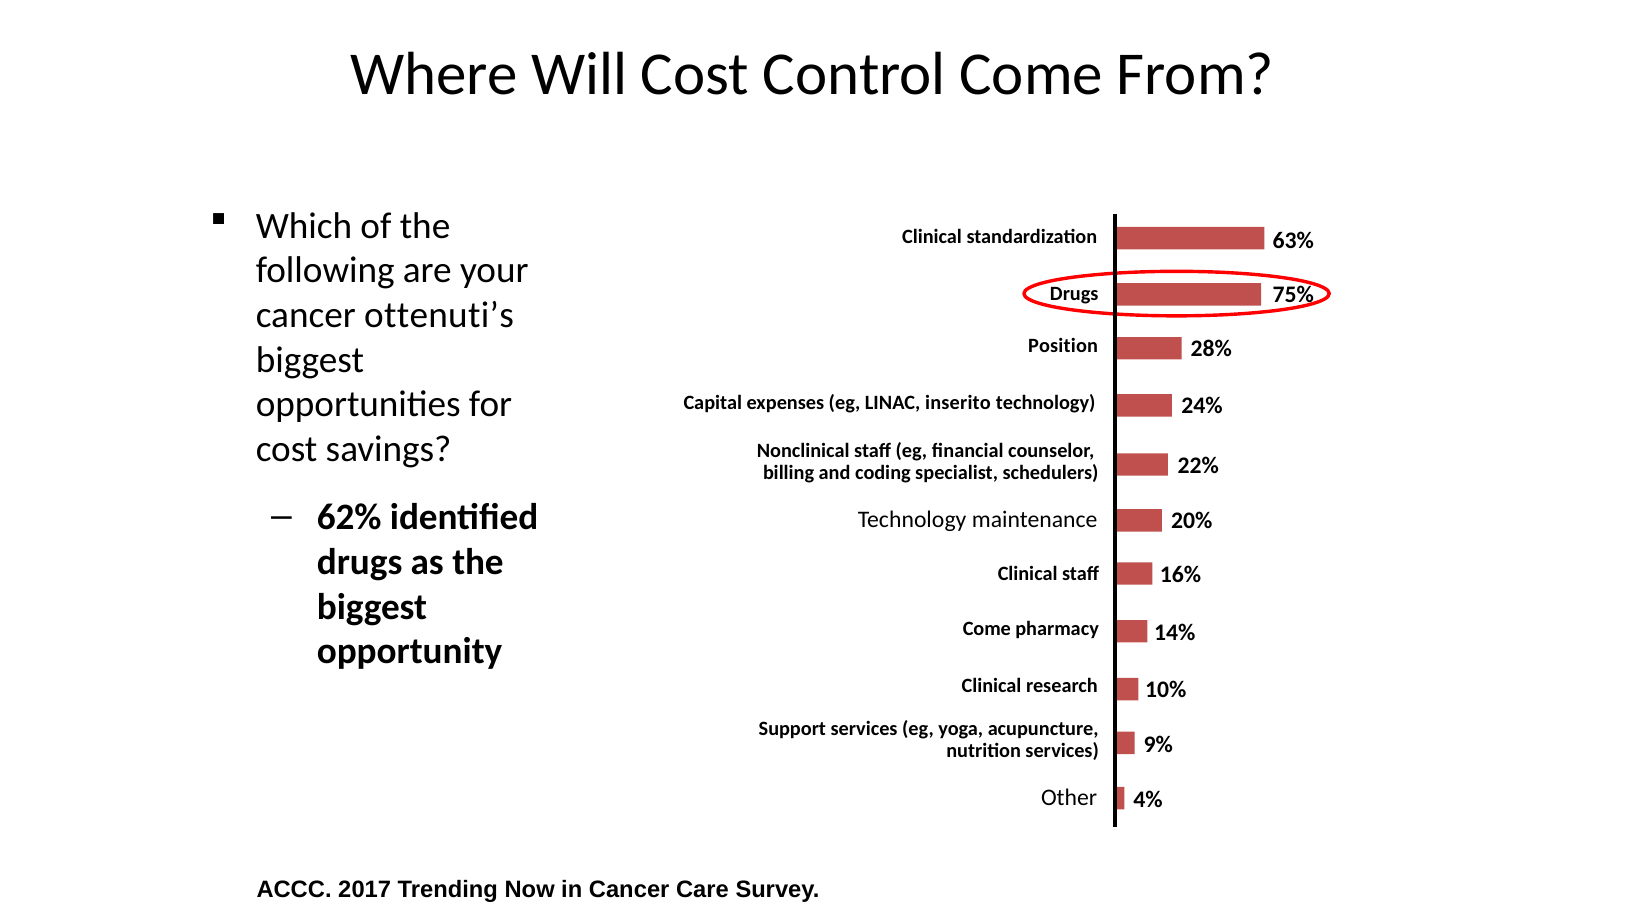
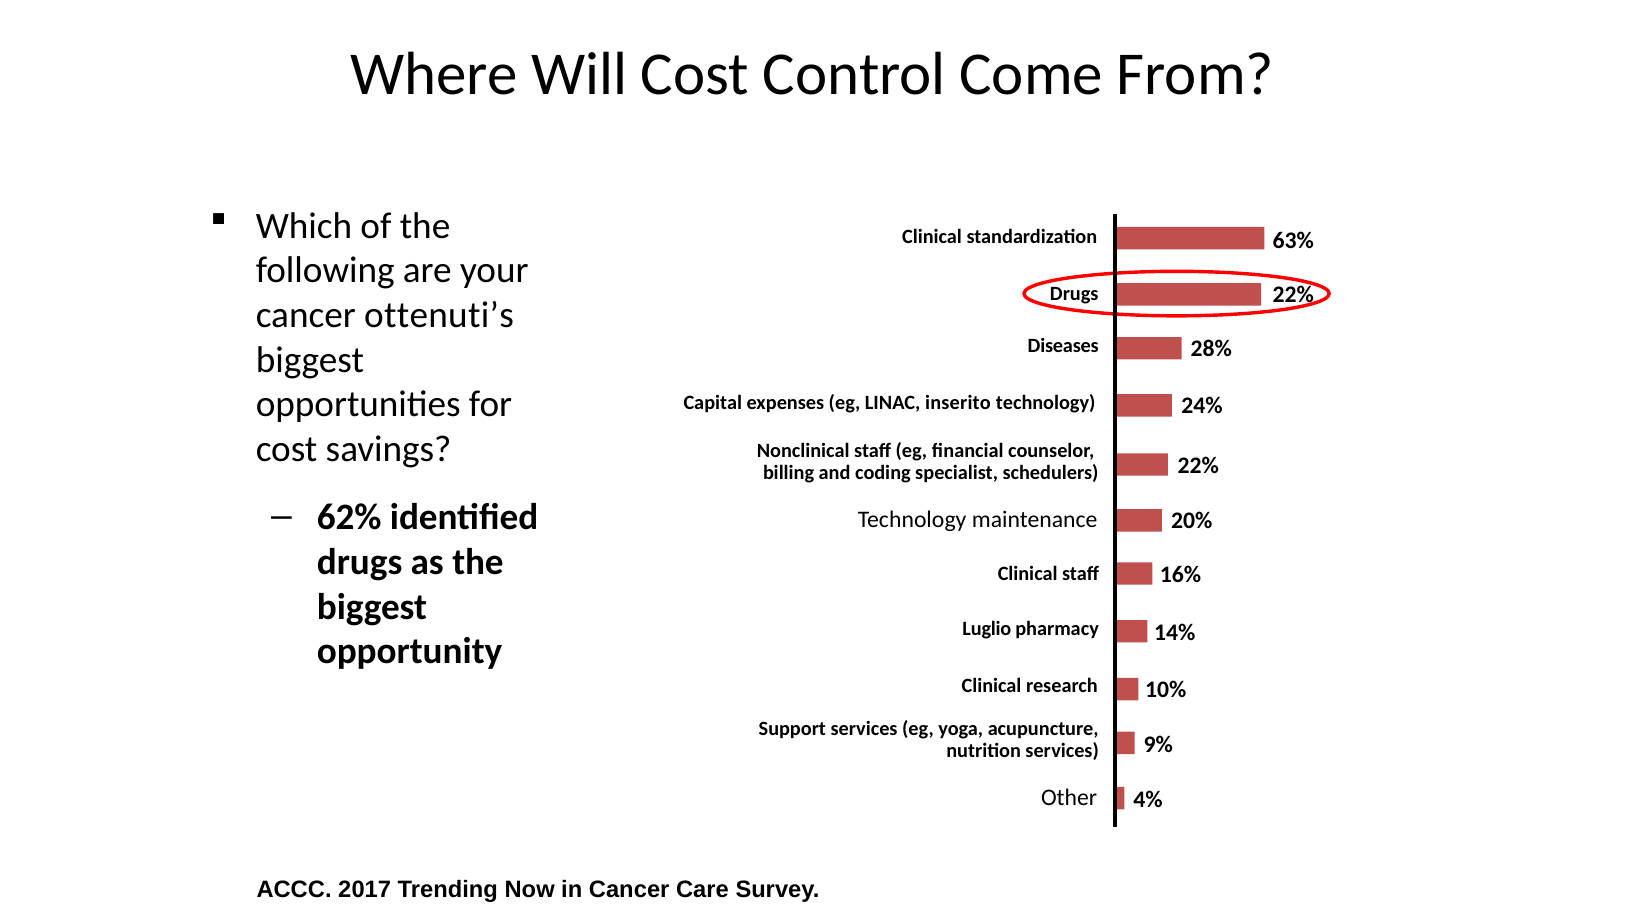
75%: 75% -> 22% (1293, 295)
Position: Position -> Diseases (1063, 346)
Come: Come -> Luglio (987, 629)
